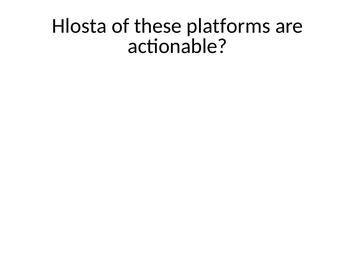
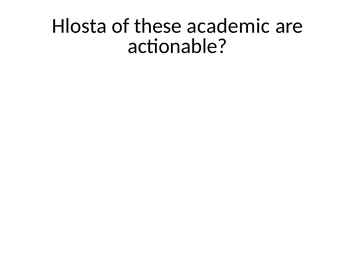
platforms: platforms -> academic (228, 26)
